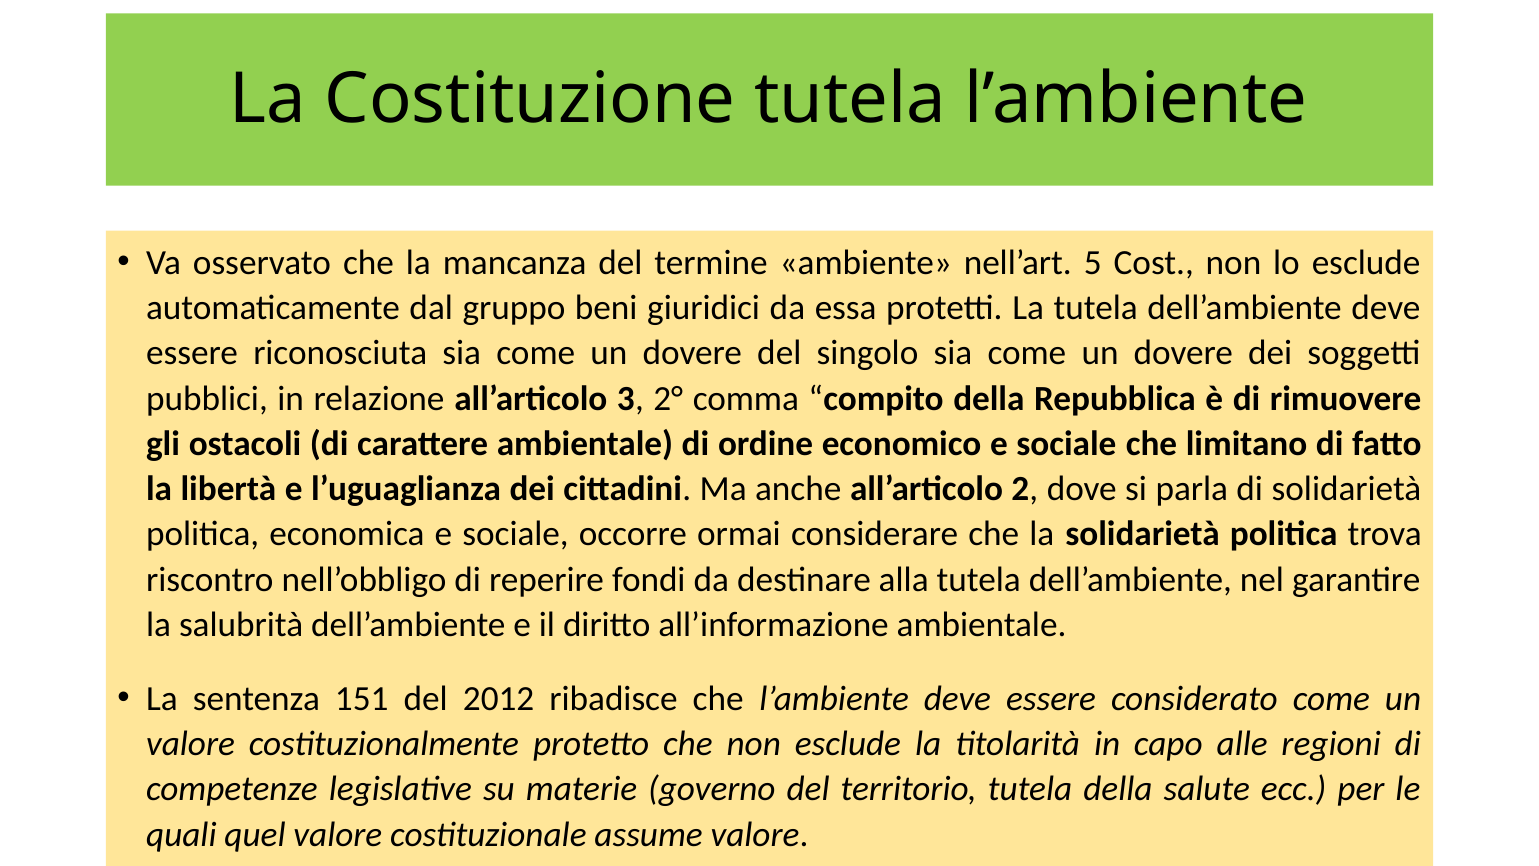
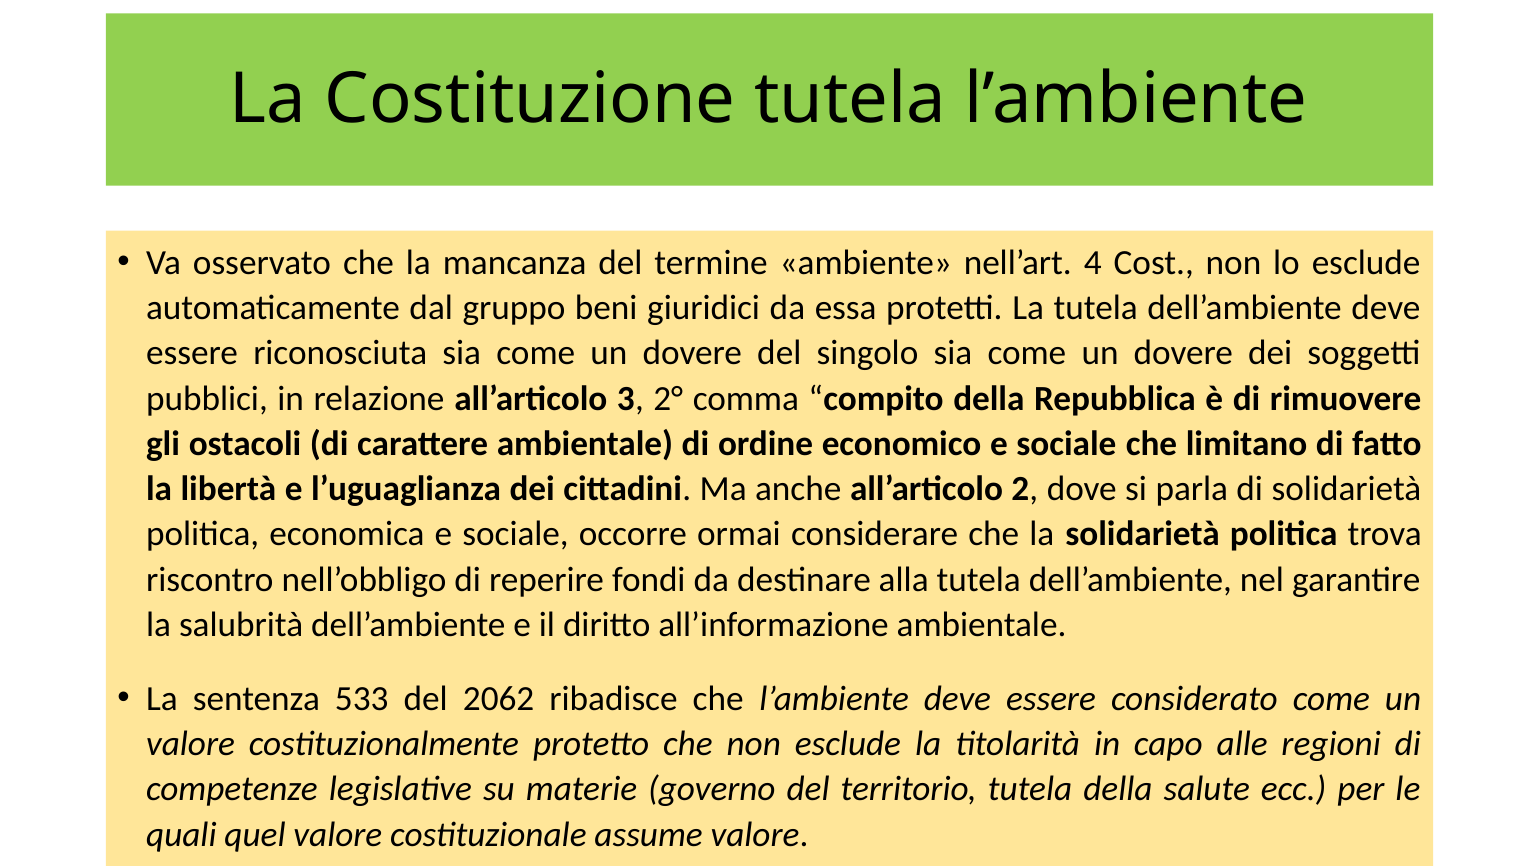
5: 5 -> 4 (1093, 263)
151: 151 -> 533 (362, 699)
2012: 2012 -> 2062 (499, 699)
